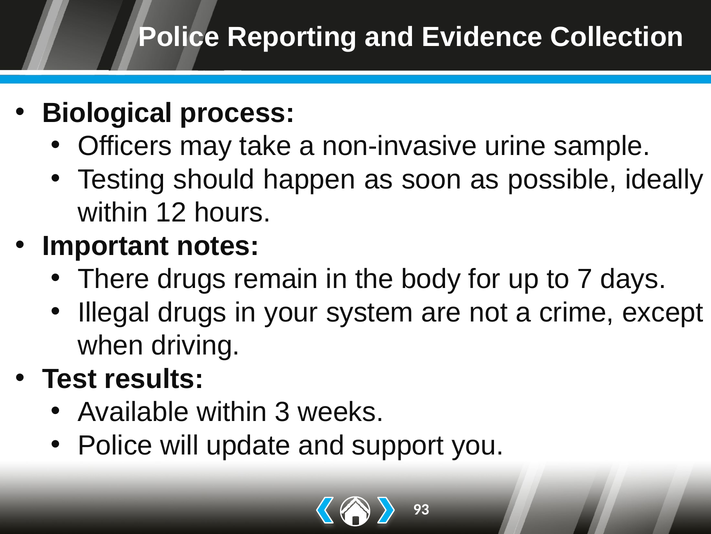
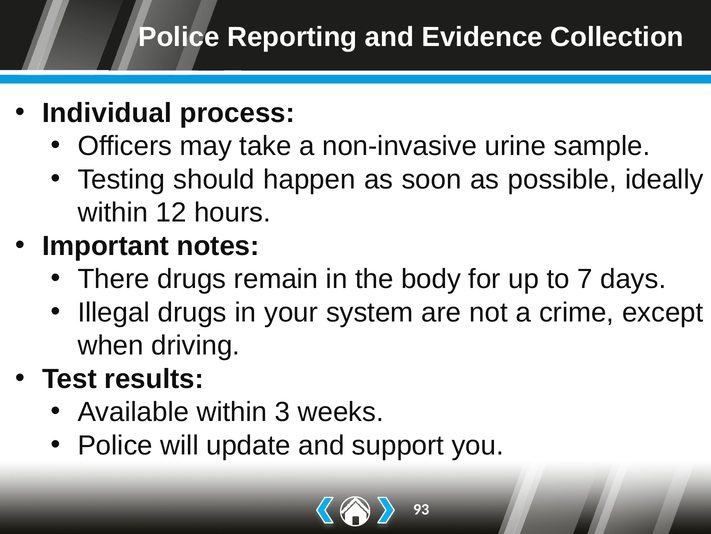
Biological: Biological -> Individual (107, 113)
